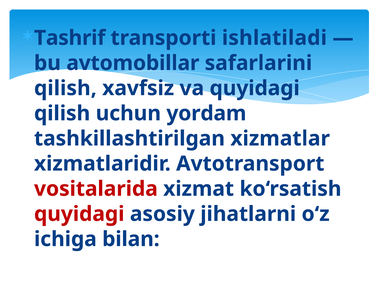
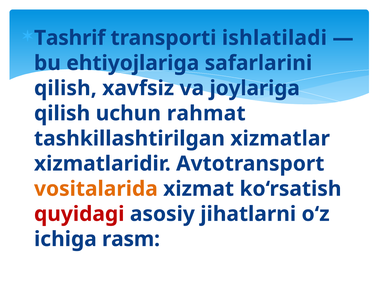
avtomobillar: avtomobillar -> ehtiyojlariga (133, 63)
va quyidagi: quyidagi -> joylariga (255, 88)
yordam: yordam -> rahmat (206, 114)
vositalarida colour: red -> orange (96, 189)
bilan: bilan -> rasm (131, 240)
